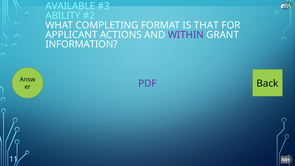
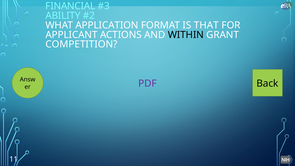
AVAILABLE: AVAILABLE -> FINANCIAL (70, 6)
COMPLETING: COMPLETING -> APPLICATION (107, 25)
WITHIN colour: purple -> black (186, 35)
INFORMATION: INFORMATION -> COMPETITION (81, 44)
